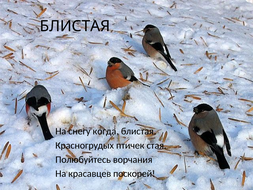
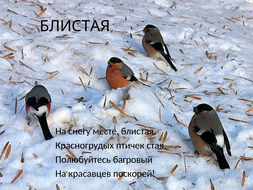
когда: когда -> месте (106, 131)
ворчания: ворчания -> багровый (133, 159)
